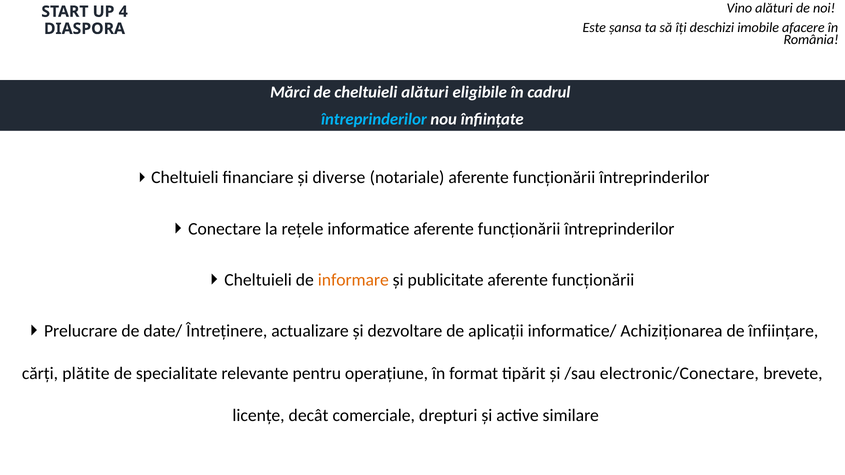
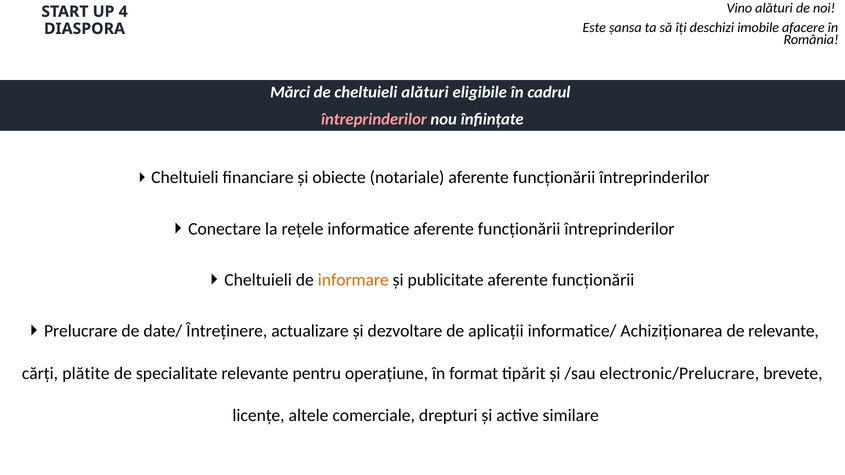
întreprinderilor colour: light blue -> pink (374, 119)
diverse: diverse -> obiecte (339, 178)
de înființare: înființare -> relevante (783, 331)
electronic/Conectare: electronic/Conectare -> electronic/Prelucrare (679, 373)
decât: decât -> altele (309, 416)
